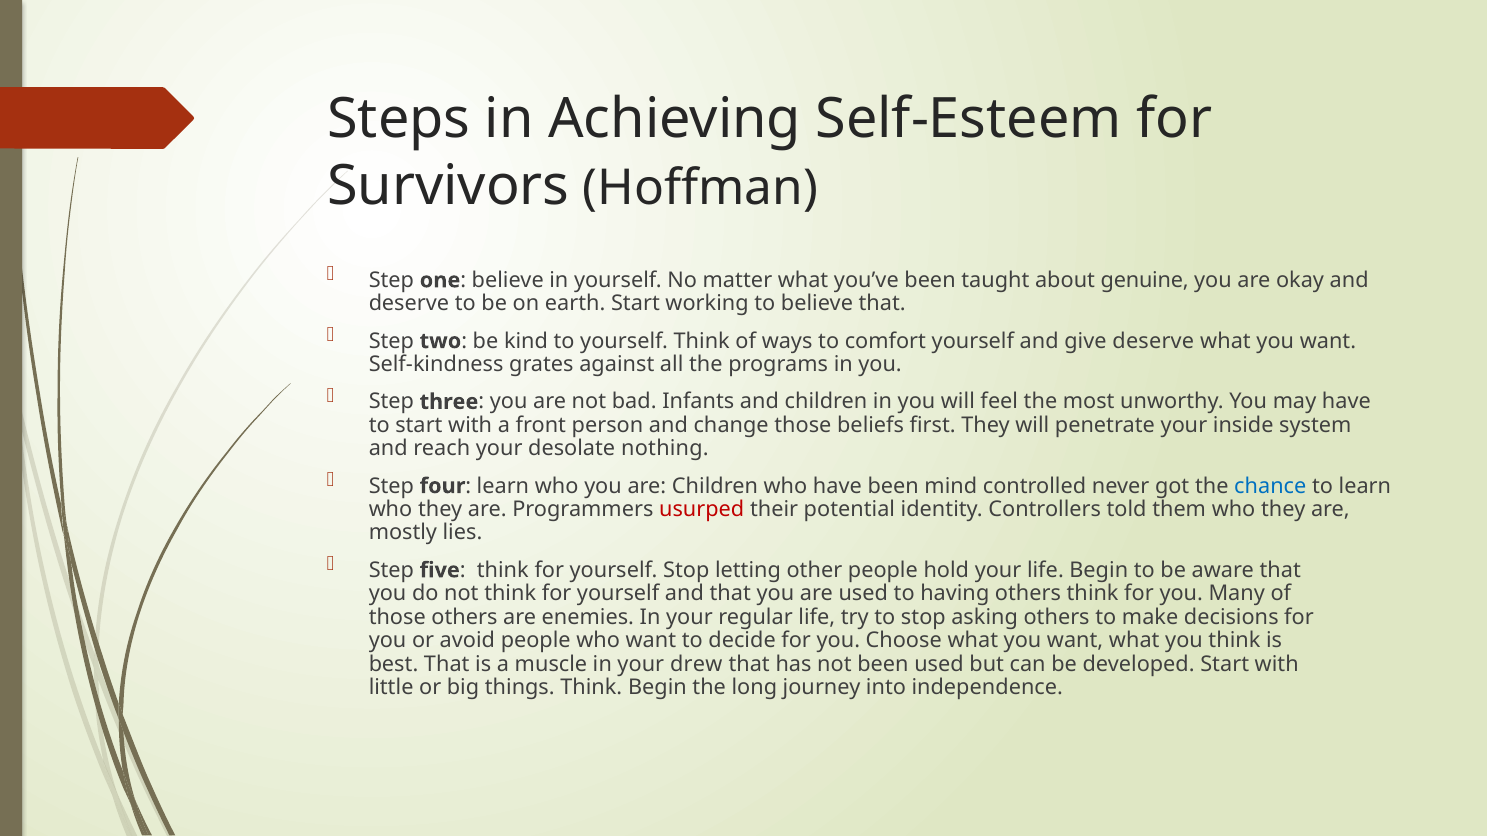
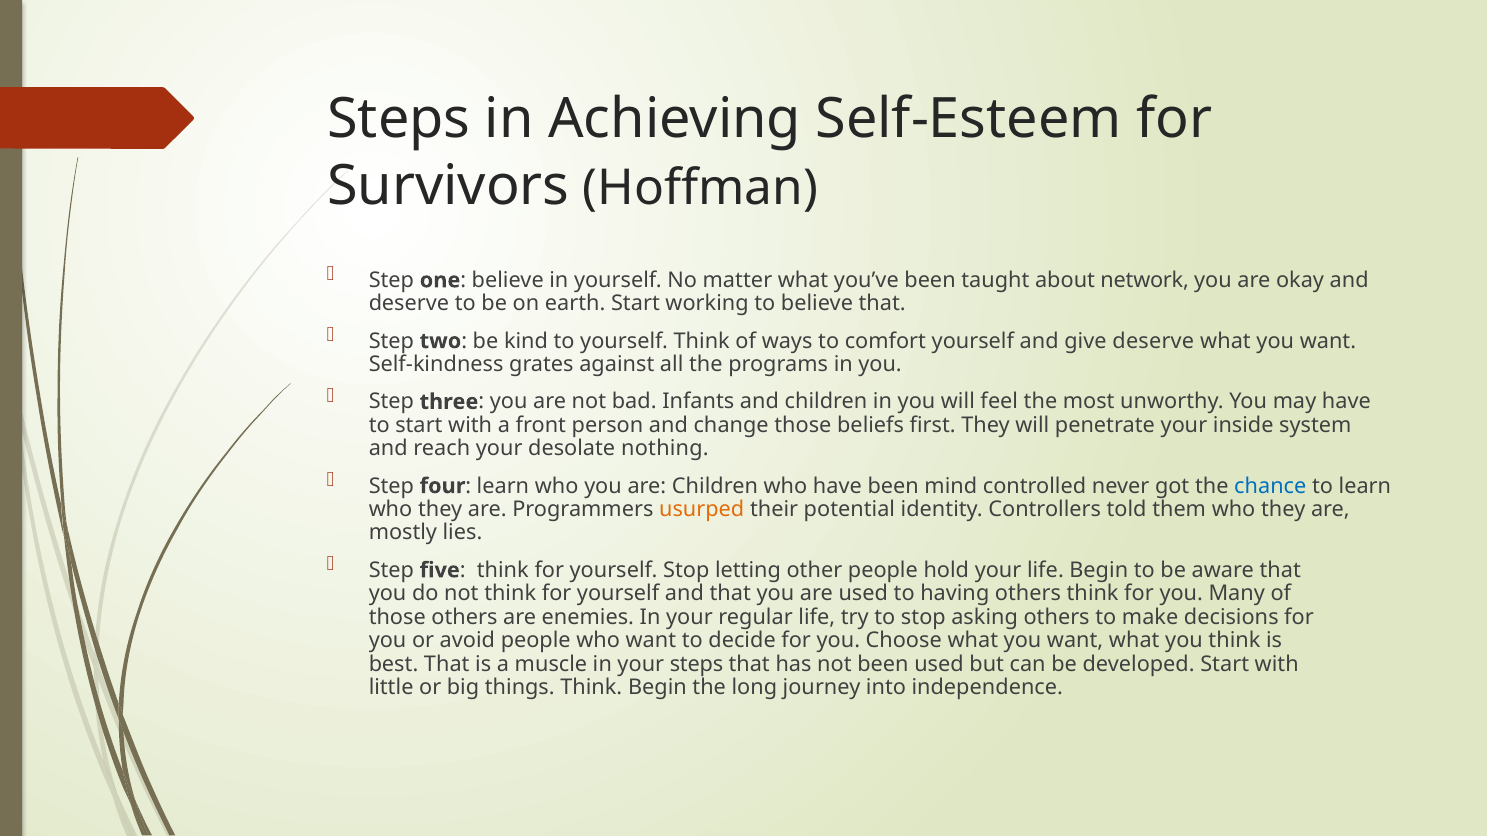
genuine: genuine -> network (1145, 280)
usurped colour: red -> orange (702, 510)
your drew: drew -> steps (696, 664)
